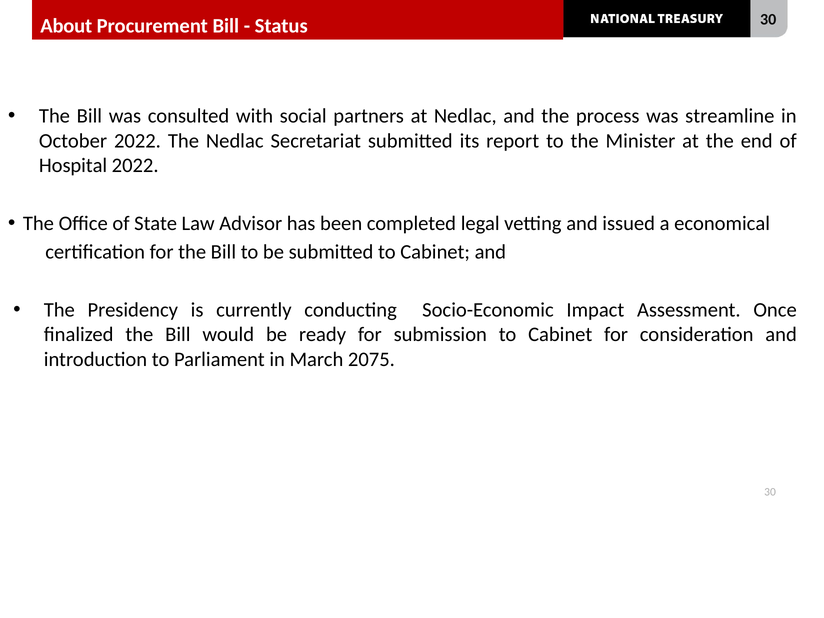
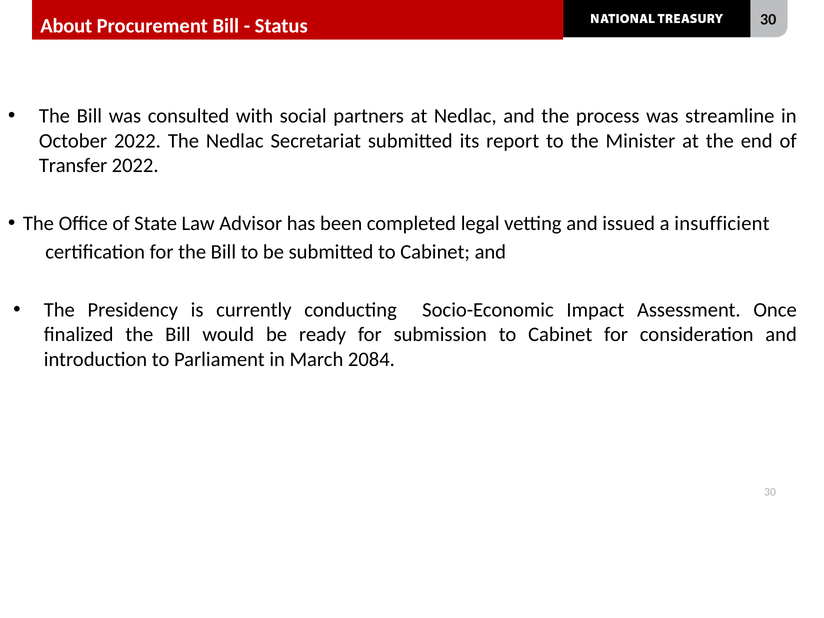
Hospital: Hospital -> Transfer (73, 166)
economical: economical -> insufficient (722, 223)
2075: 2075 -> 2084 (371, 359)
